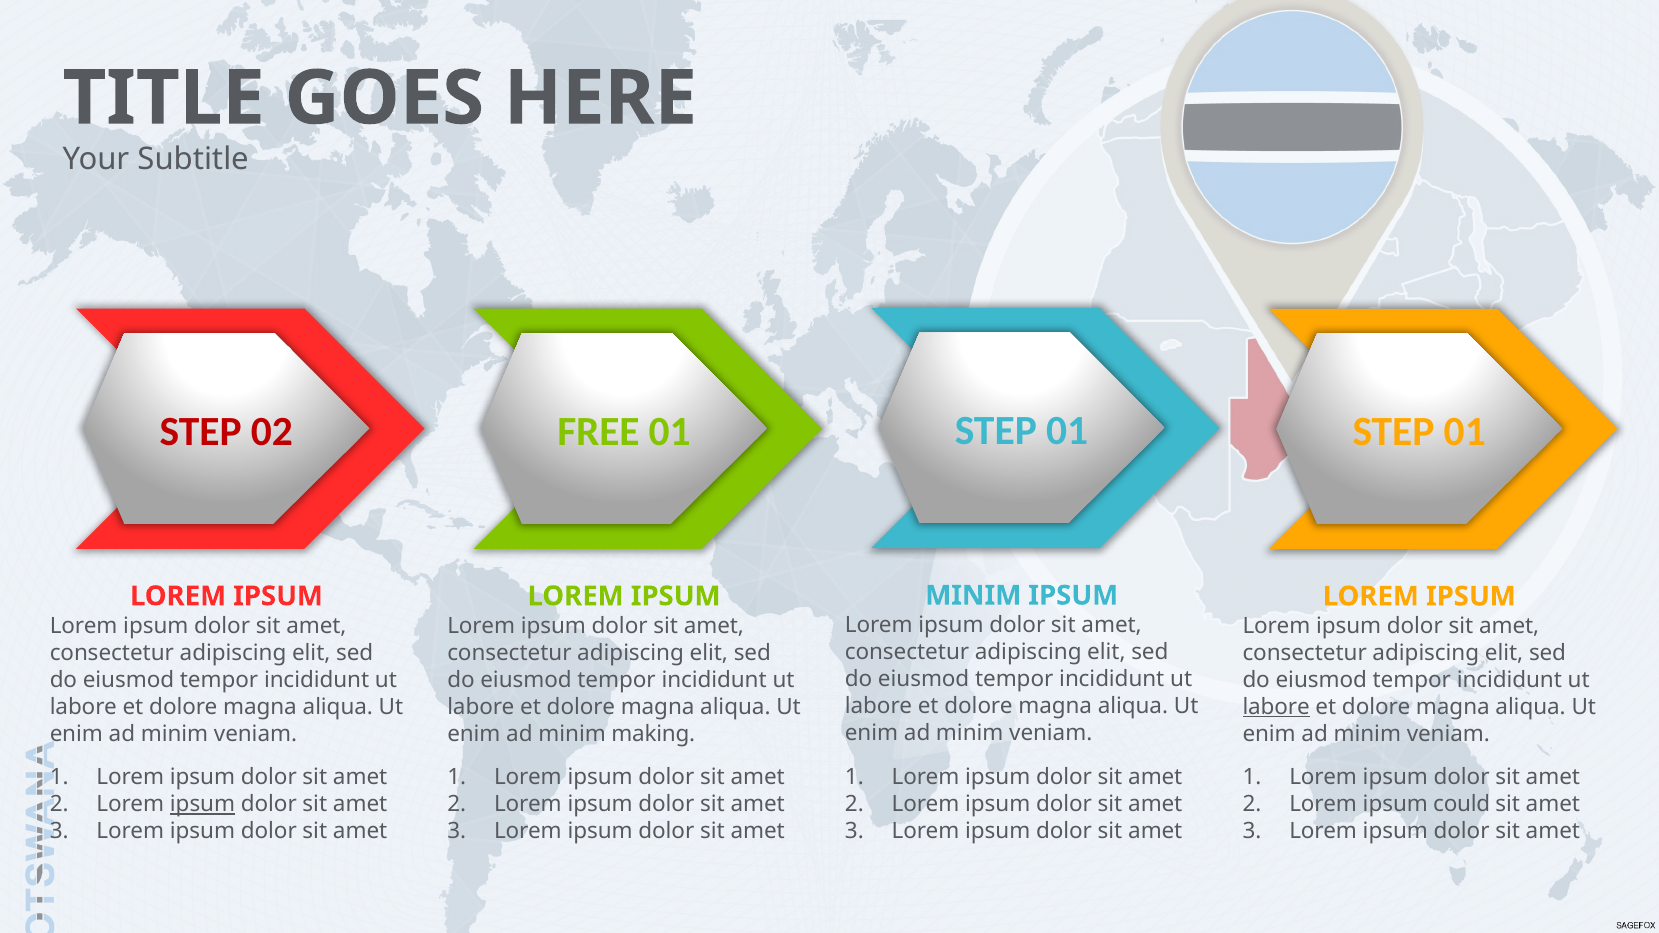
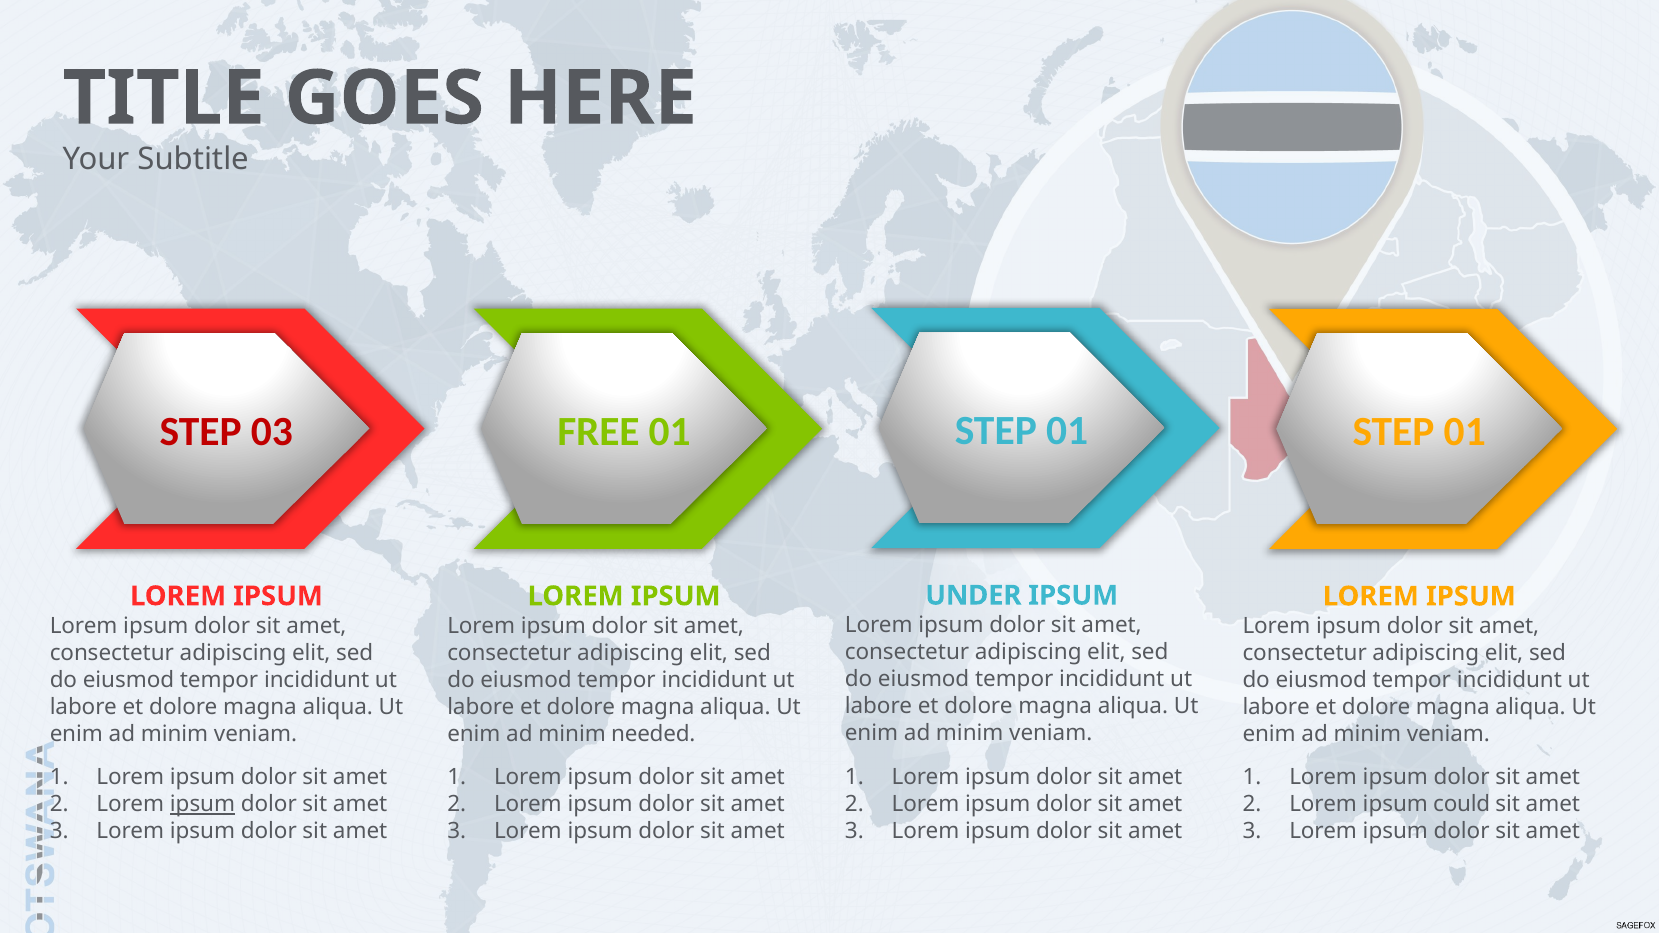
02: 02 -> 03 (272, 432)
MINIM: MINIM -> UNDER (973, 596)
labore underline: present -> none (1276, 707)
making: making -> needed (653, 734)
